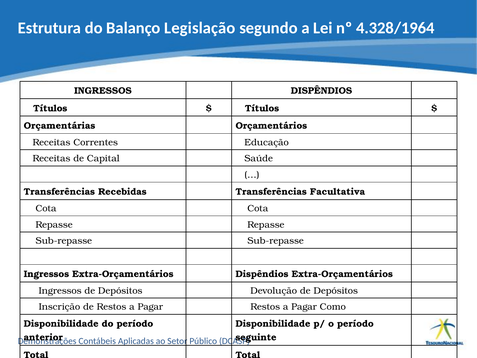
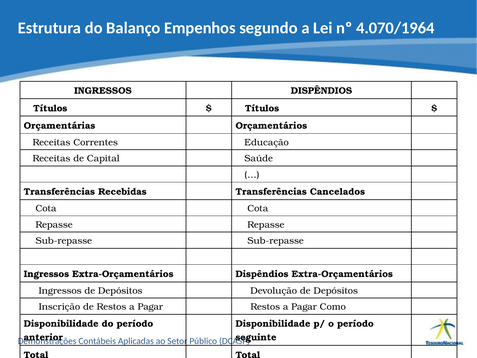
Legislação: Legislação -> Empenhos (200, 28)
4.328/1964: 4.328/1964 -> 4.070/1964 (395, 28)
Facultativa: Facultativa -> Cancelados (338, 192)
